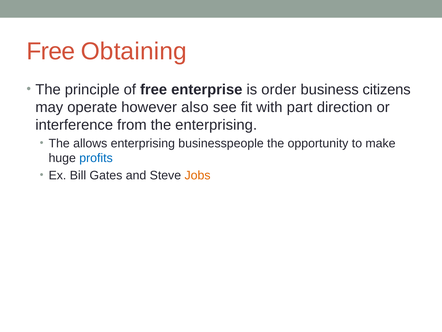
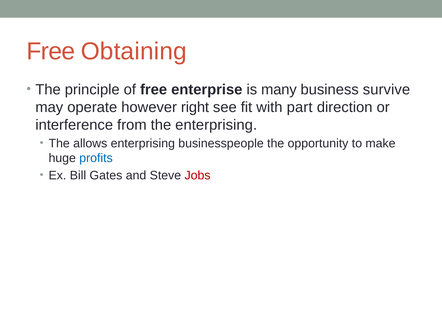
order: order -> many (279, 89)
citizens: citizens -> survive (386, 89)
also: also -> right (195, 107)
Jobs colour: orange -> red (198, 175)
